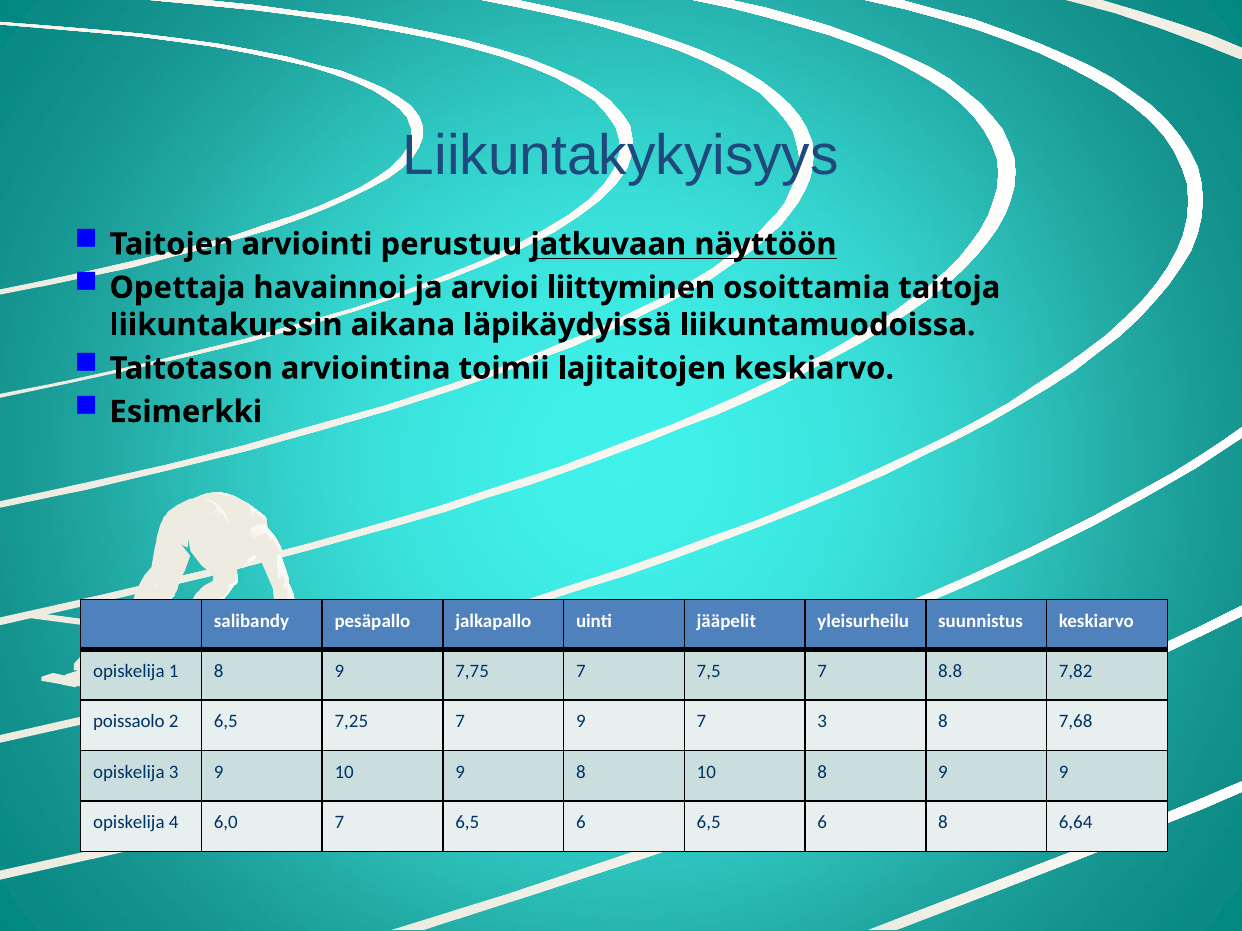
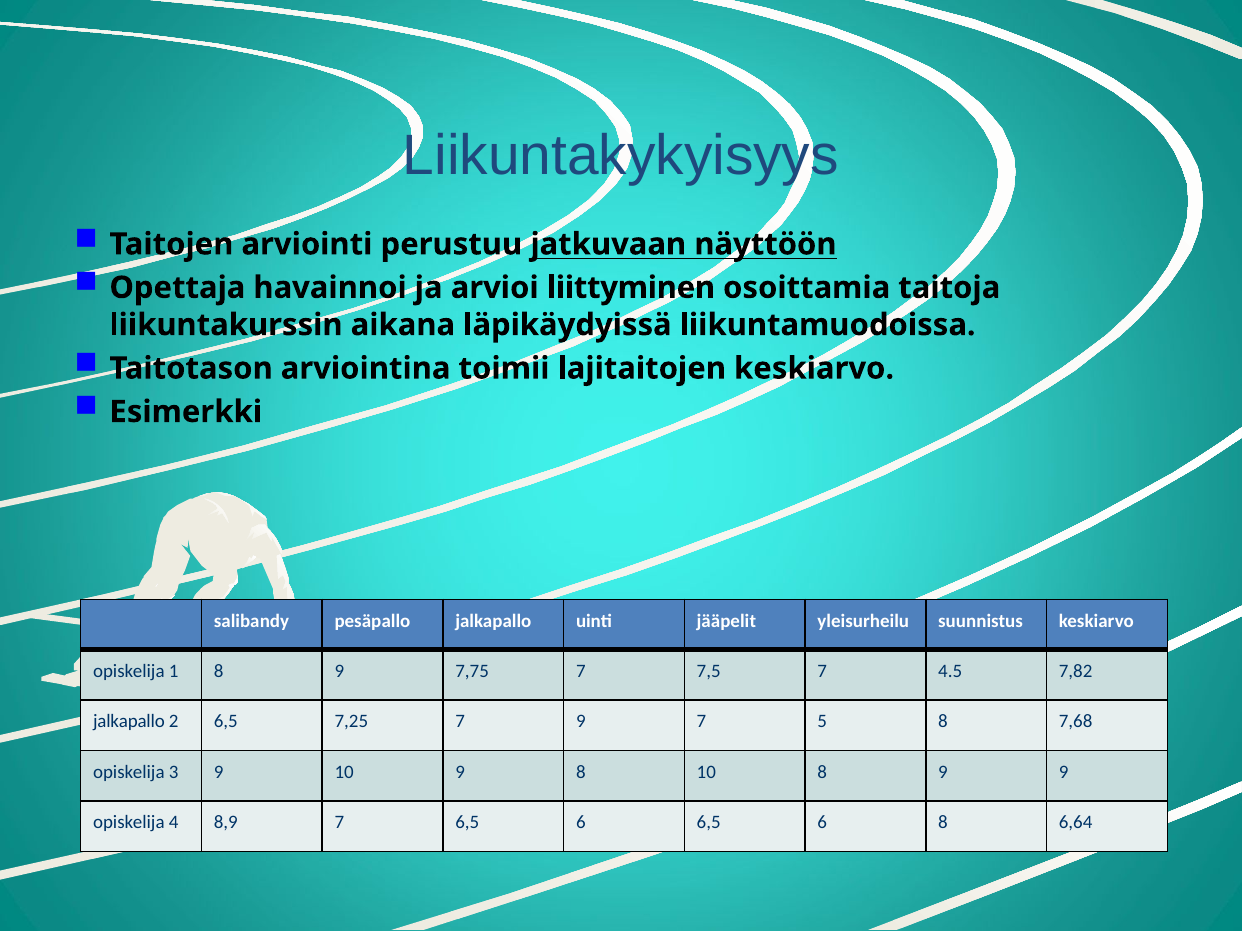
8.8: 8.8 -> 4.5 (950, 672)
poissaolo: poissaolo -> jalkapallo (129, 722)
7 3: 3 -> 5 (822, 722)
6,0: 6,0 -> 8,9 (226, 823)
